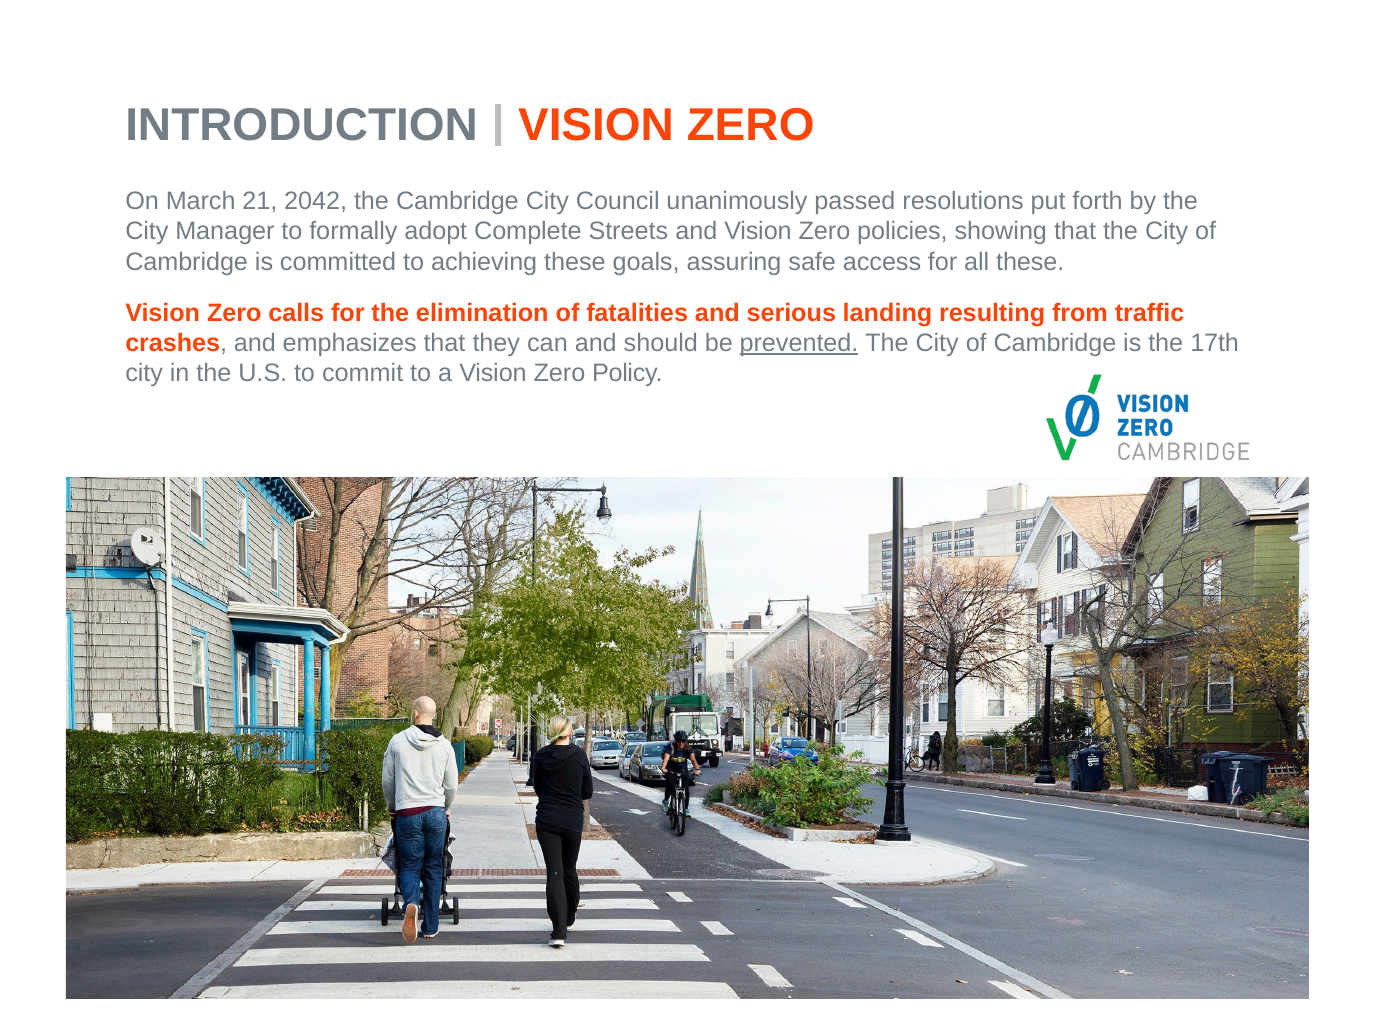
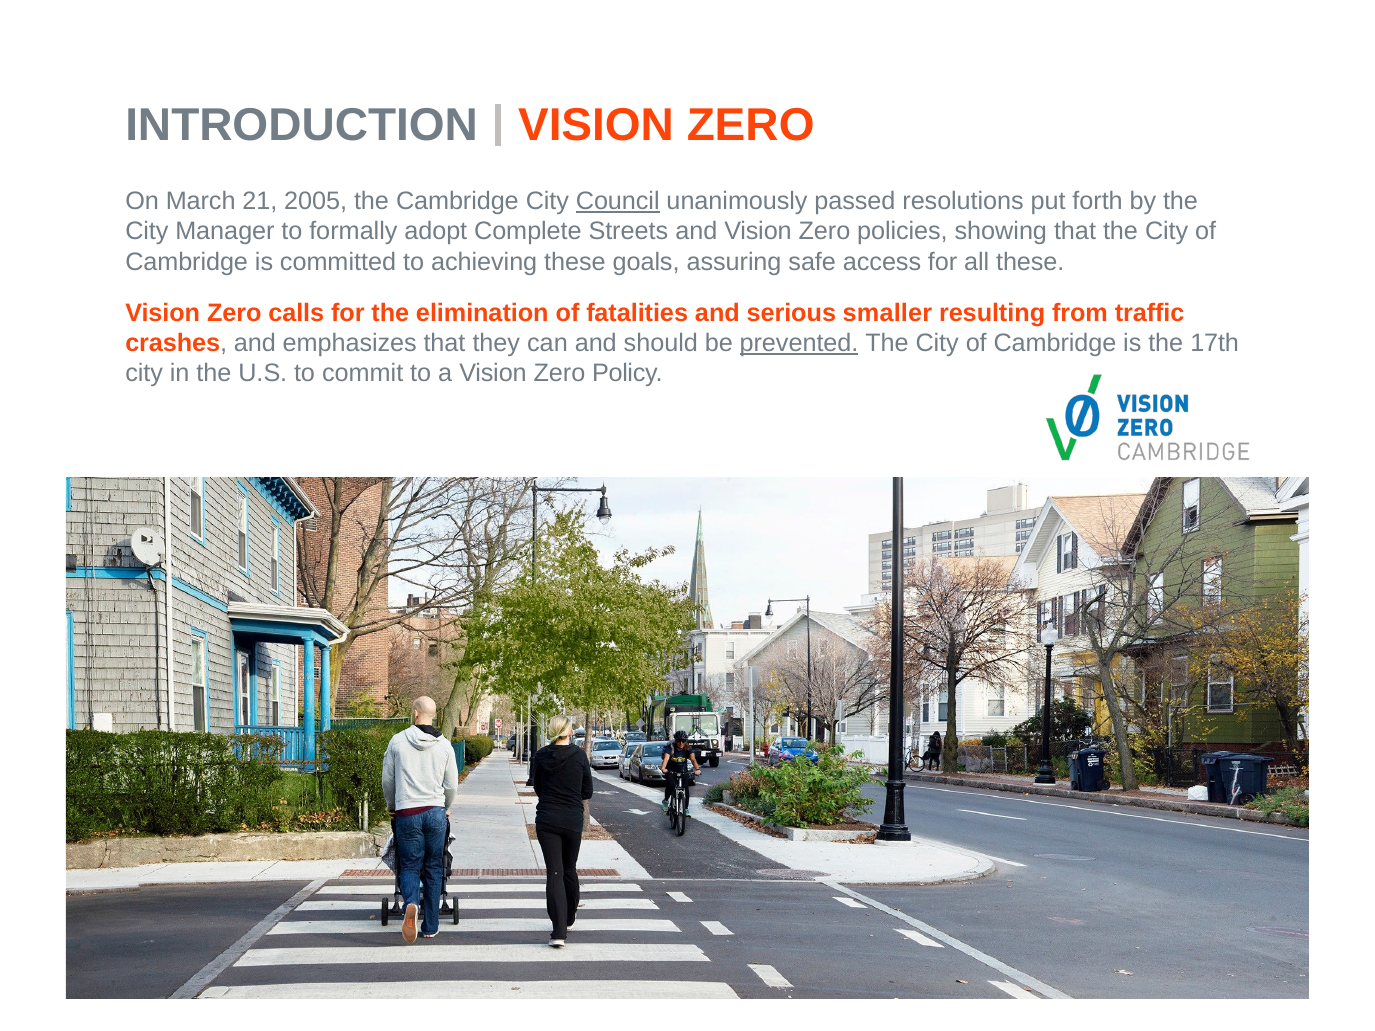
2042: 2042 -> 2005 (316, 201)
Council underline: none -> present (618, 201)
landing: landing -> smaller (887, 313)
